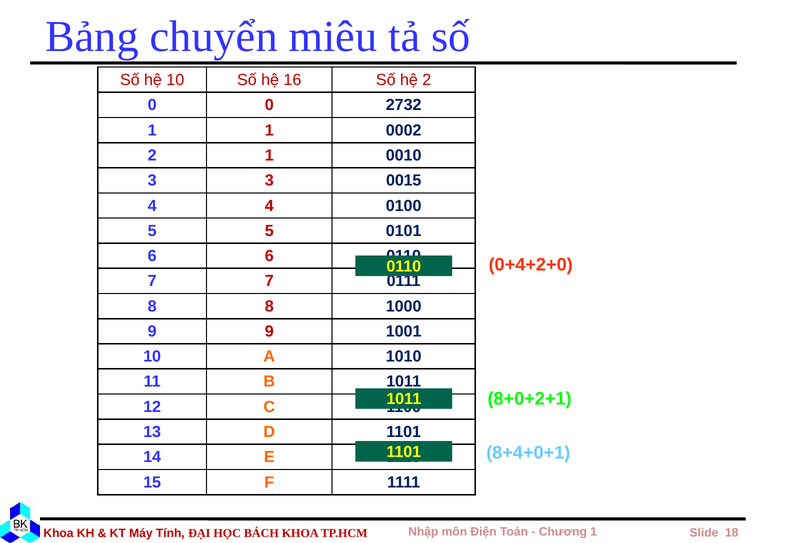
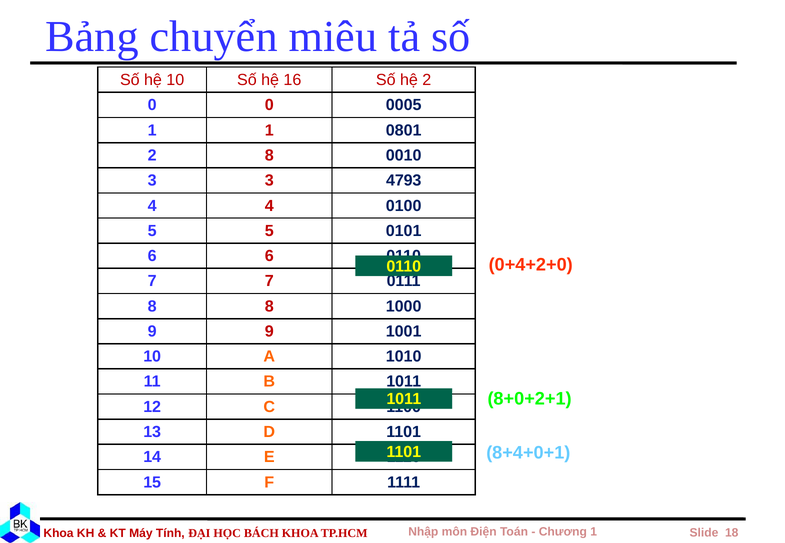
2732: 2732 -> 0005 (404, 105)
0002: 0002 -> 0801 (404, 130)
2 1: 1 -> 8 (269, 156)
0015: 0015 -> 4793 (404, 181)
